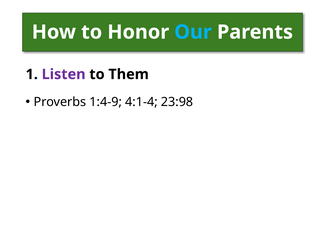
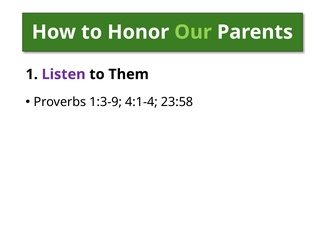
Our colour: light blue -> light green (193, 32)
1:4-9: 1:4-9 -> 1:3-9 (106, 102)
23:98: 23:98 -> 23:58 (177, 102)
